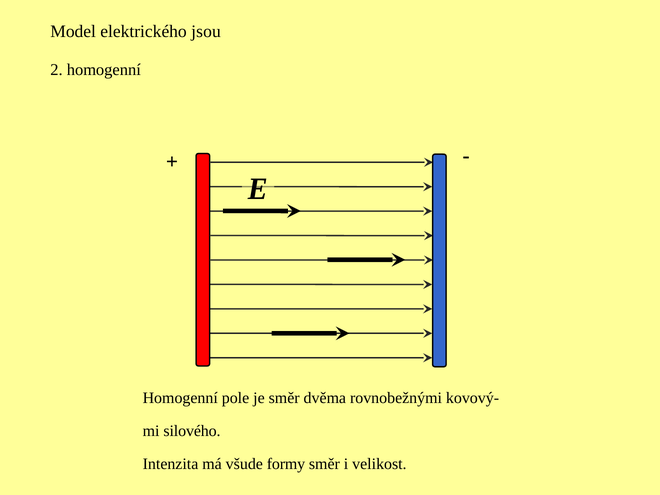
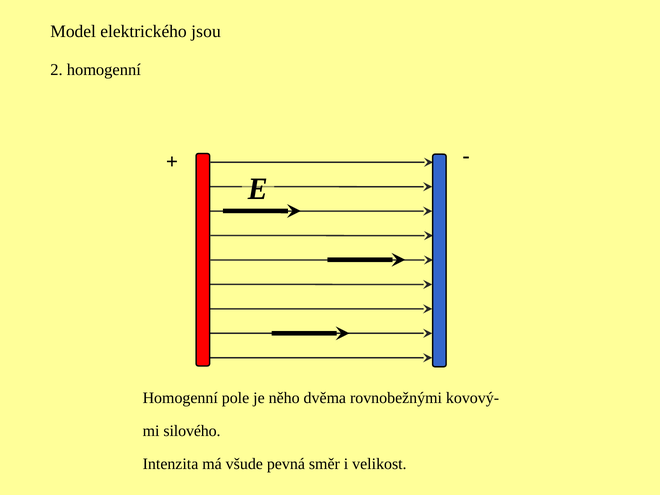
je směr: směr -> něho (284, 398)
formy: formy -> pevná (286, 464)
